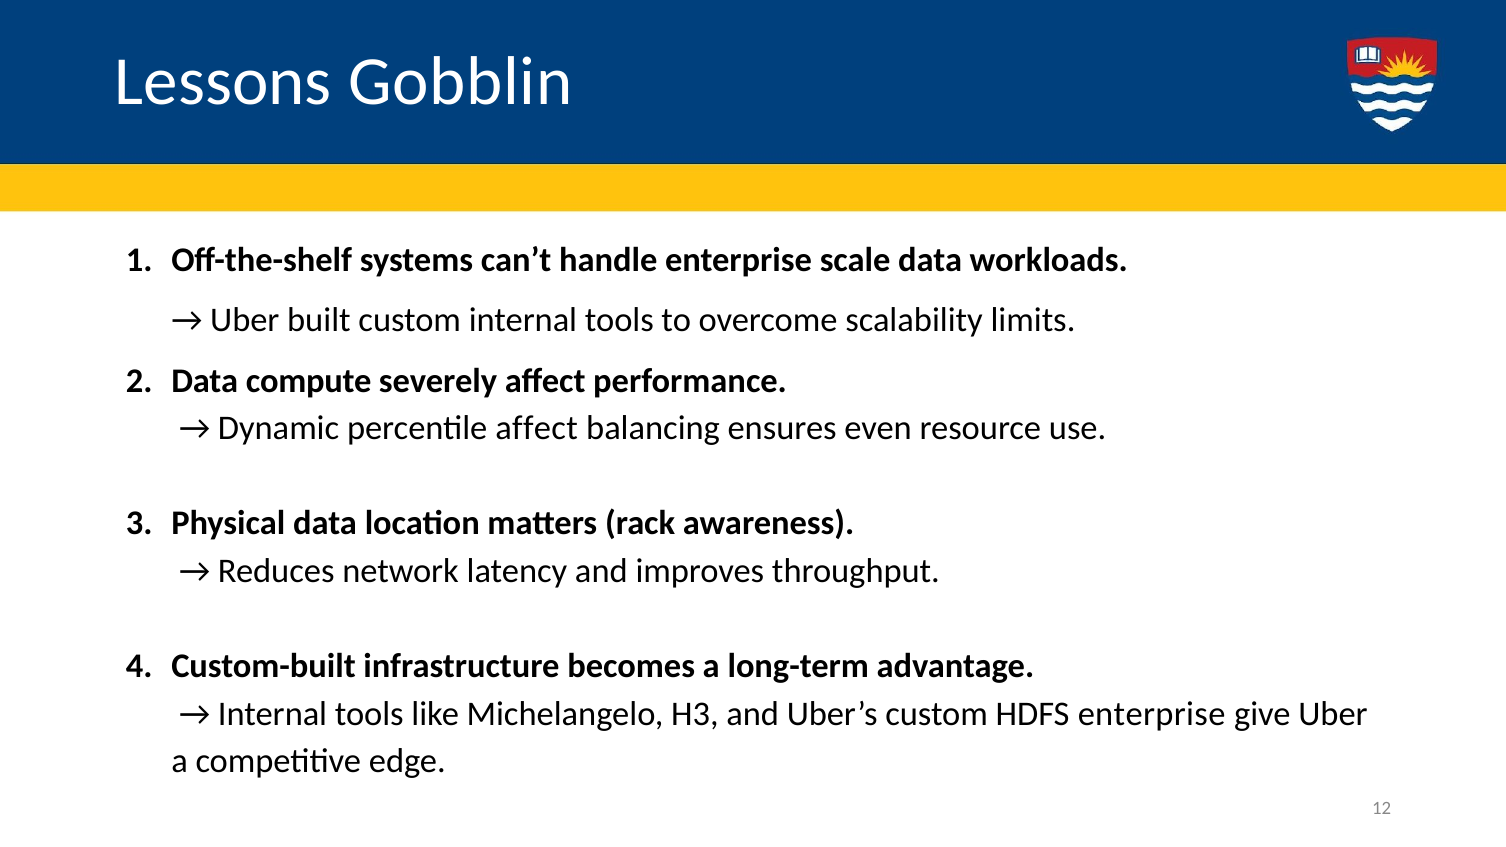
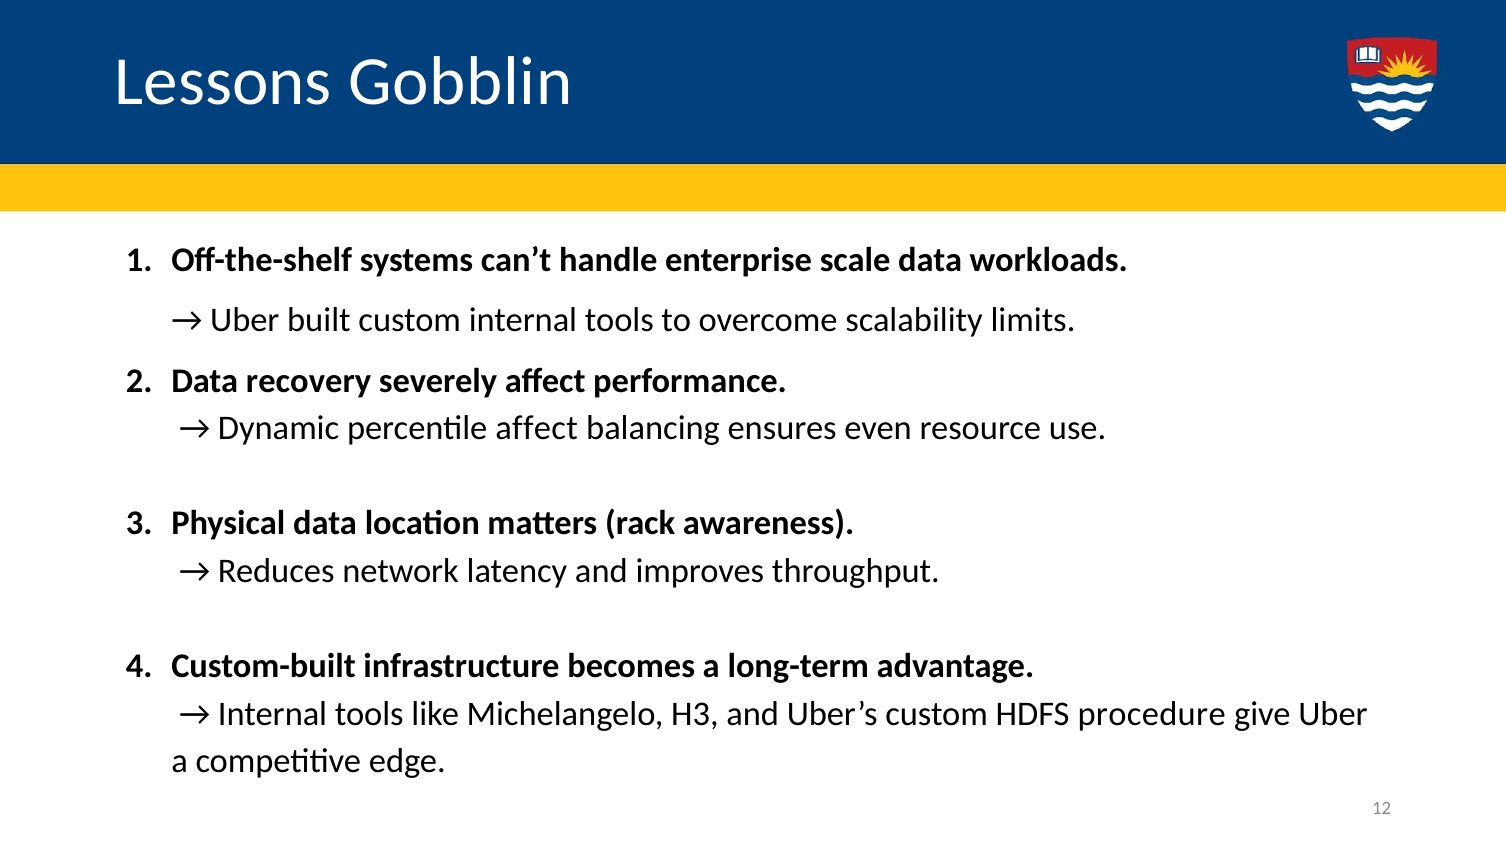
compute: compute -> recovery (309, 381)
HDFS enterprise: enterprise -> procedure (1152, 714)
